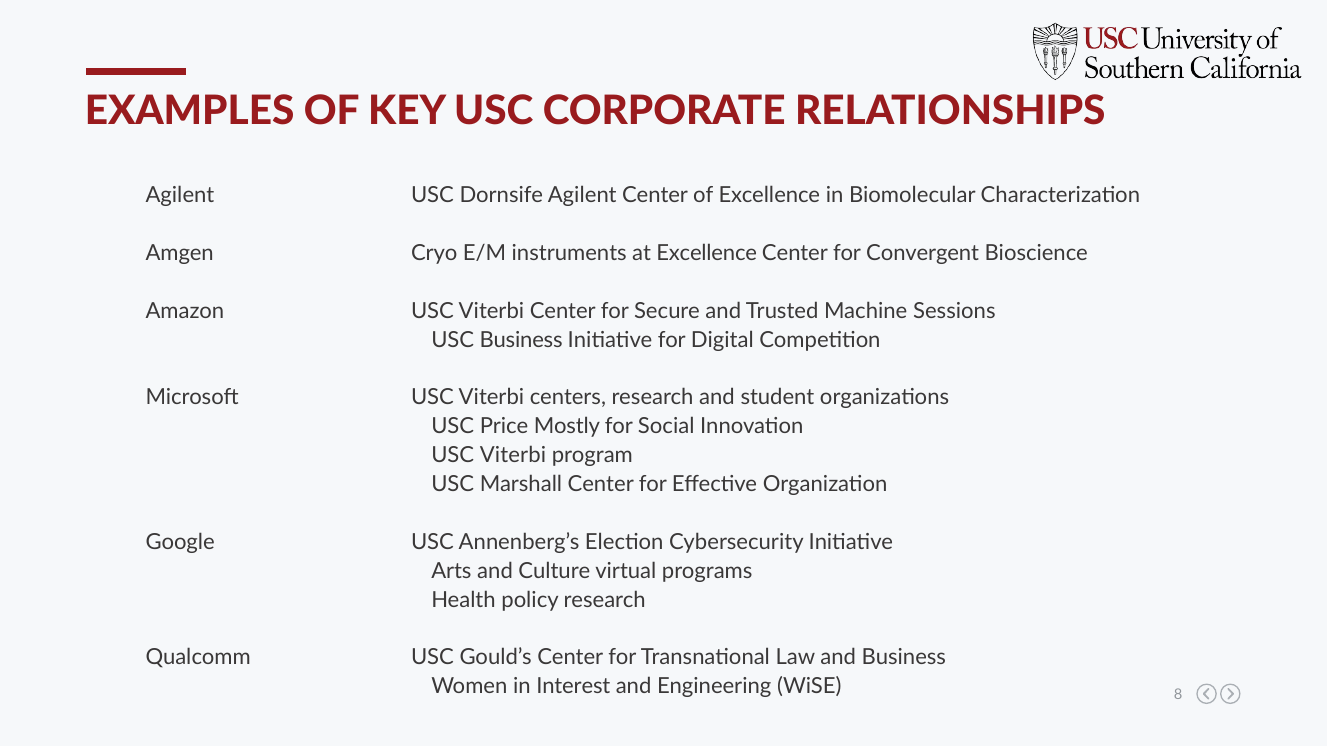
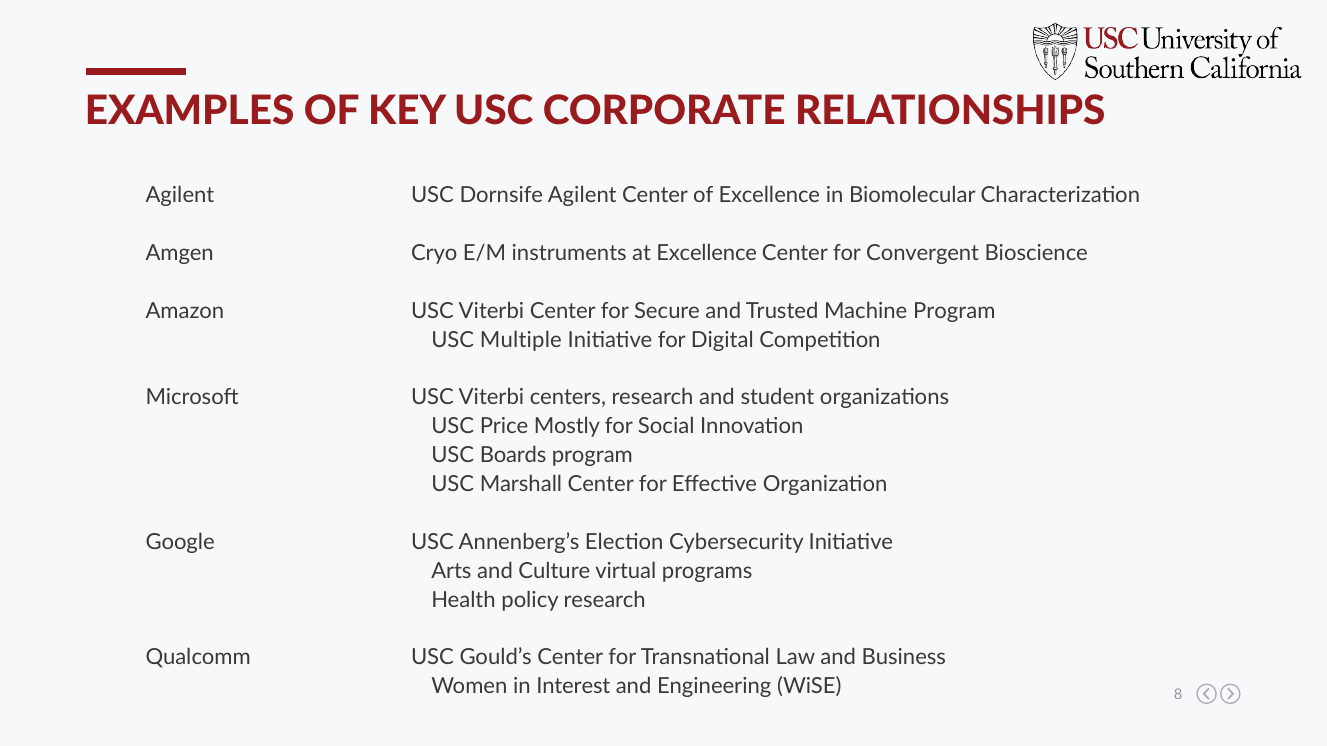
Machine Sessions: Sessions -> Program (954, 311)
USC Business: Business -> Multiple (521, 340)
Viterbi: Viterbi -> Boards (513, 456)
